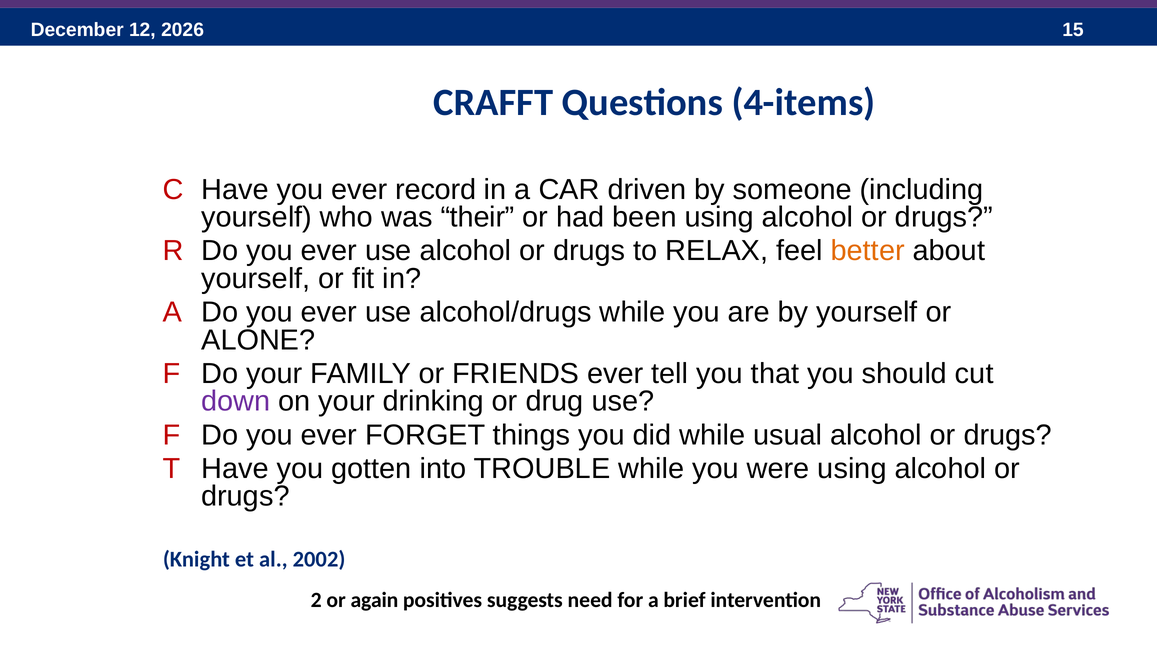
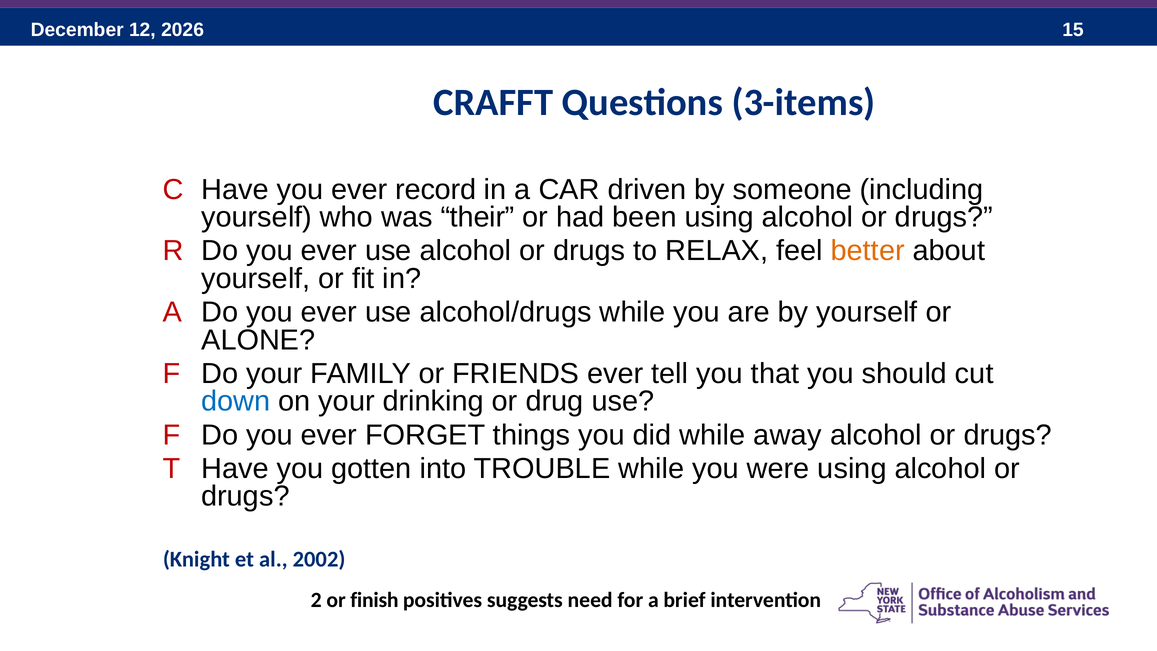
4-items: 4-items -> 3-items (803, 102)
down colour: purple -> blue (236, 401)
usual: usual -> away (788, 435)
again: again -> finish (374, 600)
